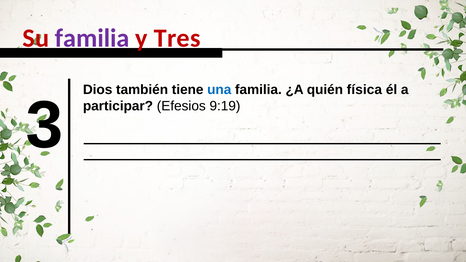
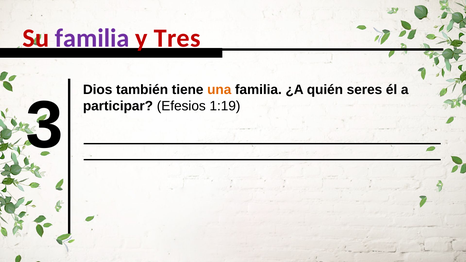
una colour: blue -> orange (219, 90)
física: física -> seres (364, 90)
9:19: 9:19 -> 1:19 (225, 106)
